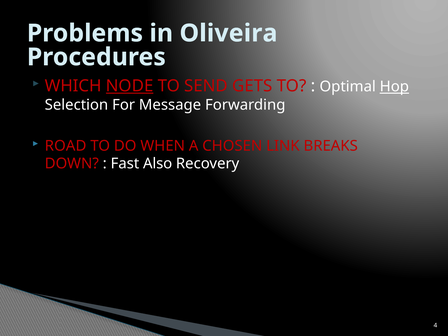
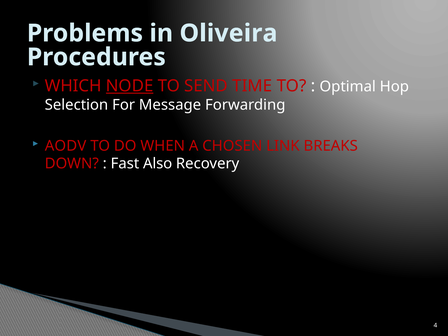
GETS: GETS -> TIME (252, 86)
Hop underline: present -> none (394, 87)
ROAD: ROAD -> AODV (66, 146)
